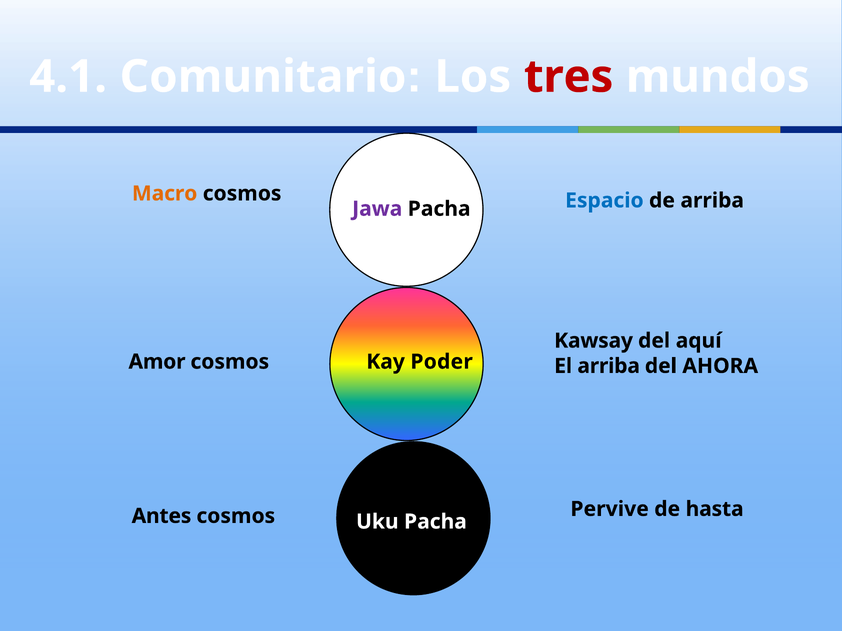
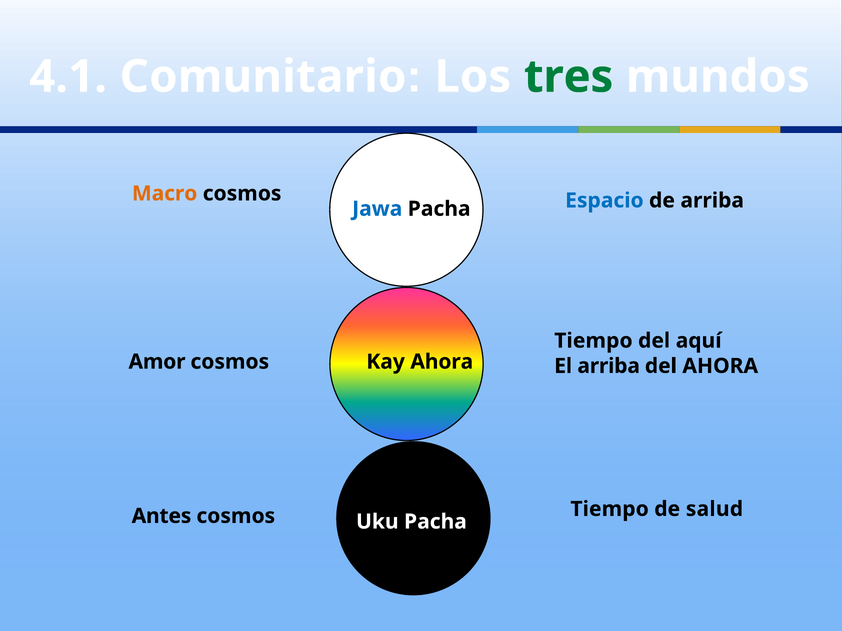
tres colour: red -> green (569, 77)
Jawa colour: purple -> blue (377, 209)
Kawsay: Kawsay -> Tiempo (593, 341)
Kay Poder: Poder -> Ahora (442, 362)
Pervive: Pervive -> Tiempo (610, 509)
hasta: hasta -> salud (714, 509)
